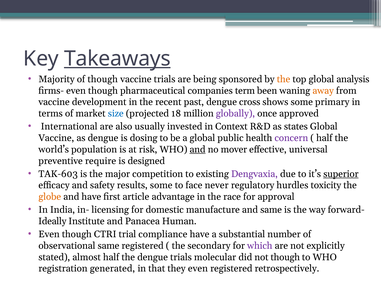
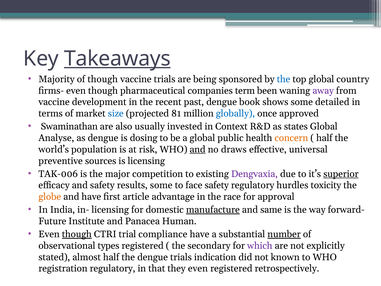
the colour: orange -> blue (284, 79)
analysis: analysis -> country (353, 79)
away colour: orange -> purple (323, 91)
cross: cross -> book (250, 102)
primary: primary -> detailed (332, 102)
18: 18 -> 81 (176, 113)
globally colour: purple -> blue (235, 113)
International: International -> Swaminathan (69, 126)
Vaccine: Vaccine -> Analyse (56, 138)
concern colour: purple -> orange (291, 138)
mover: mover -> draws (234, 149)
require: require -> sources (101, 161)
is designed: designed -> licensing (146, 161)
TAK-603: TAK-603 -> TAK-006 (58, 174)
face never: never -> safety (217, 185)
manufacture underline: none -> present (213, 210)
Ideally: Ideally -> Future (52, 221)
though underline: none -> present (77, 234)
number underline: none -> present (284, 234)
observational same: same -> types (108, 245)
molecular: molecular -> indication (215, 257)
not though: though -> known (285, 257)
registration generated: generated -> regulatory (113, 268)
